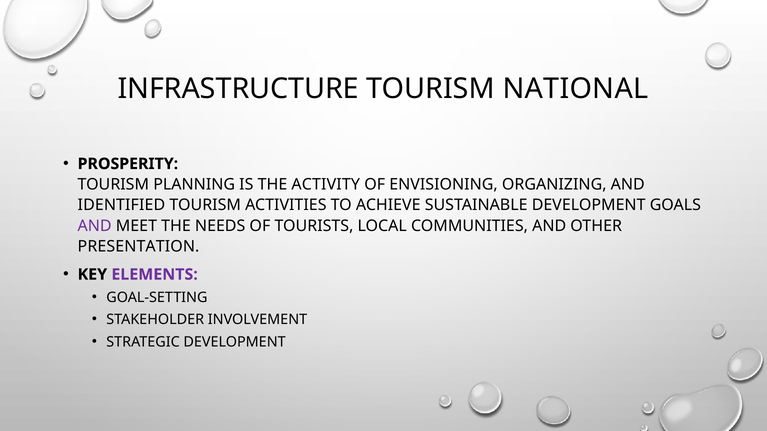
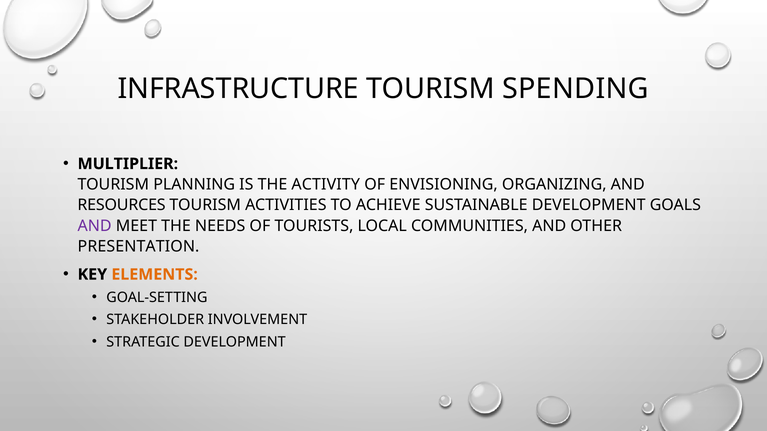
NATIONAL: NATIONAL -> SPENDING (575, 89)
PROSPERITY: PROSPERITY -> MULTIPLIER (128, 164)
IDENTIFIED: IDENTIFIED -> RESOURCES (122, 205)
ELEMENTS colour: purple -> orange (155, 275)
